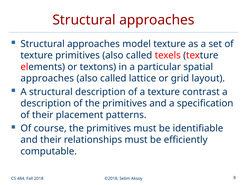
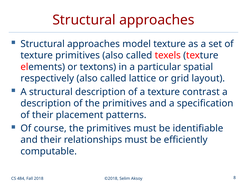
approaches: approaches -> respectively (47, 79)
